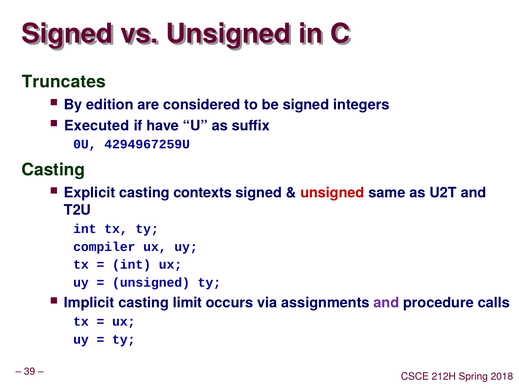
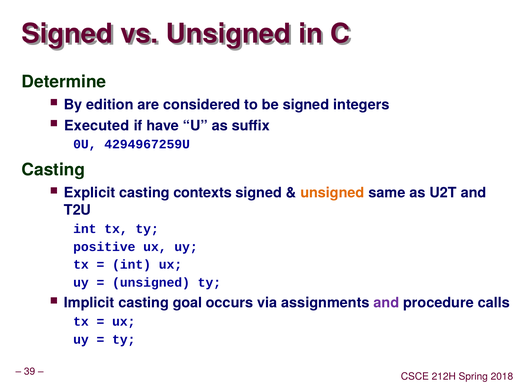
Truncates: Truncates -> Determine (64, 82)
unsigned colour: red -> orange (332, 193)
compiler: compiler -> positive (104, 247)
limit: limit -> goal (187, 303)
